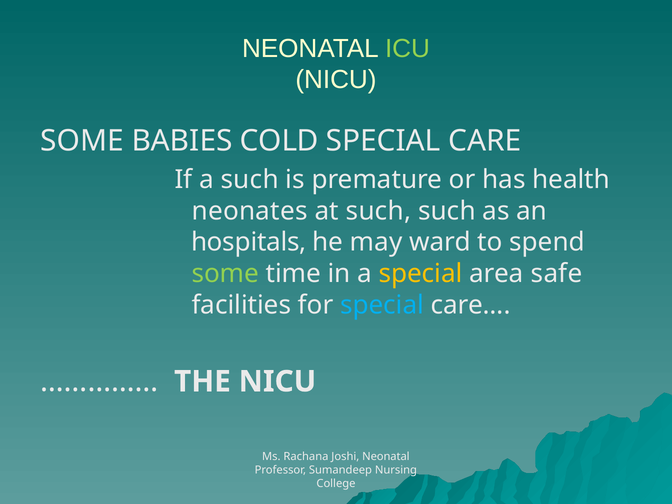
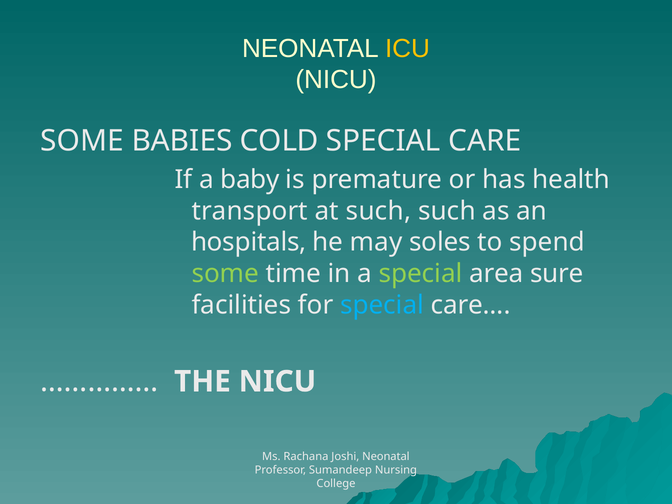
ICU colour: light green -> yellow (407, 48)
a such: such -> baby (250, 180)
neonates: neonates -> transport (250, 211)
ward: ward -> soles (440, 242)
special colour: yellow -> light green (421, 274)
safe: safe -> sure (557, 274)
